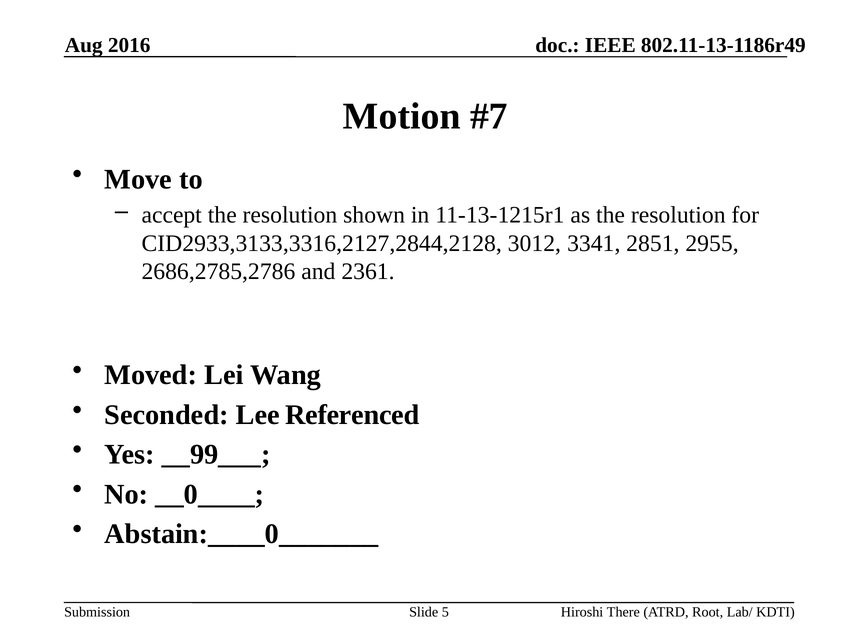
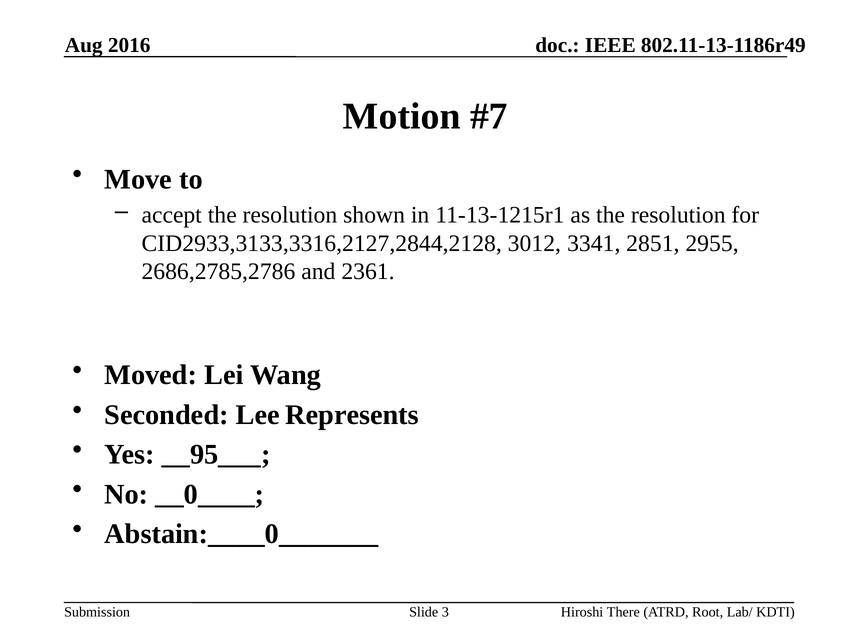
Referenced: Referenced -> Represents (352, 415)
__99___: __99___ -> __95___ (216, 455)
5: 5 -> 3 (445, 612)
